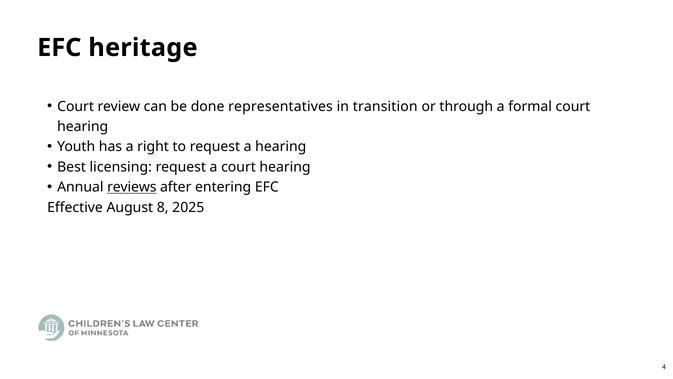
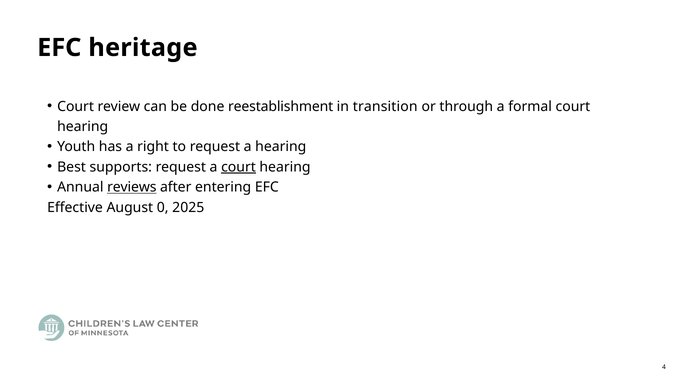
representatives: representatives -> reestablishment (281, 106)
licensing: licensing -> supports (121, 167)
court underline: none -> present (239, 167)
8: 8 -> 0 (163, 207)
